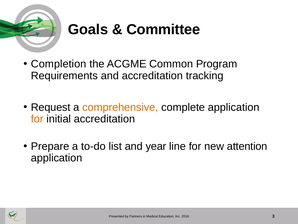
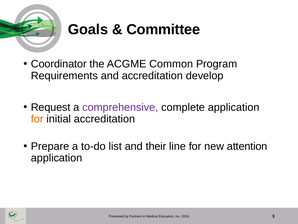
Completion: Completion -> Coordinator (59, 64)
tracking: tracking -> develop (205, 75)
comprehensive colour: orange -> purple (120, 107)
year: year -> their (156, 146)
